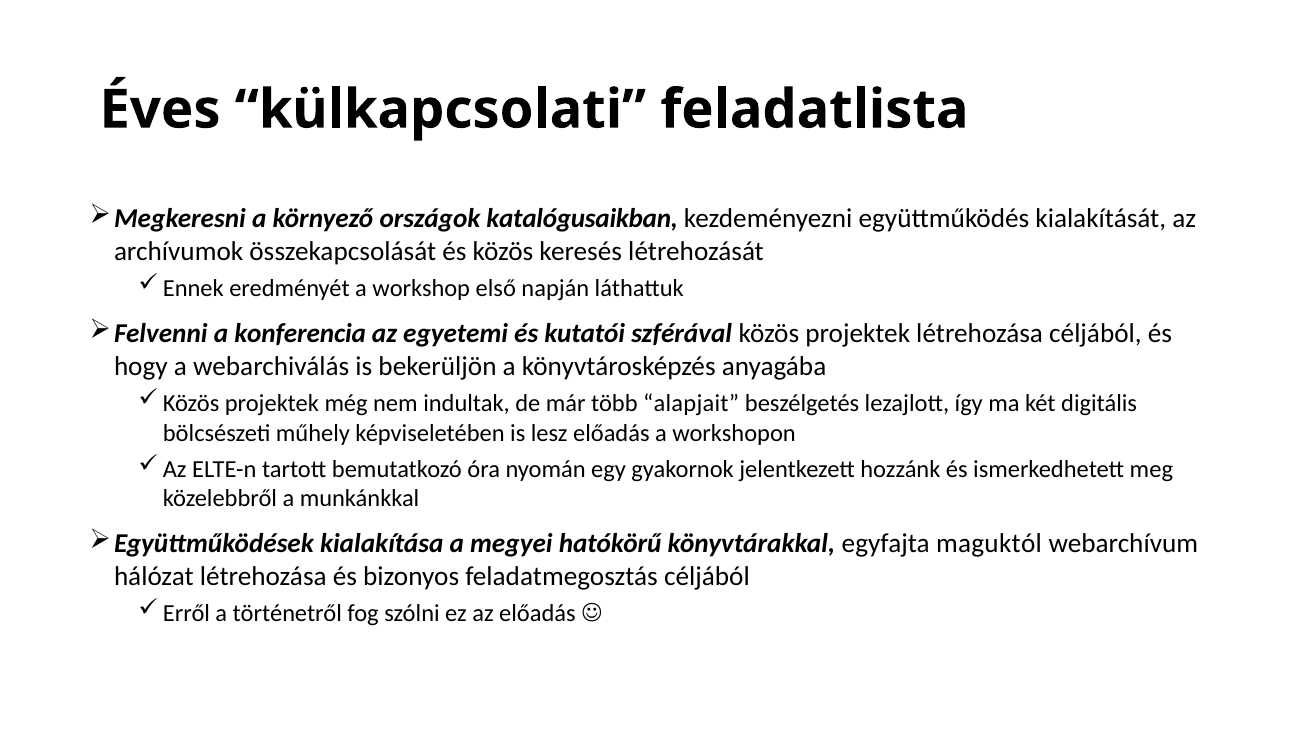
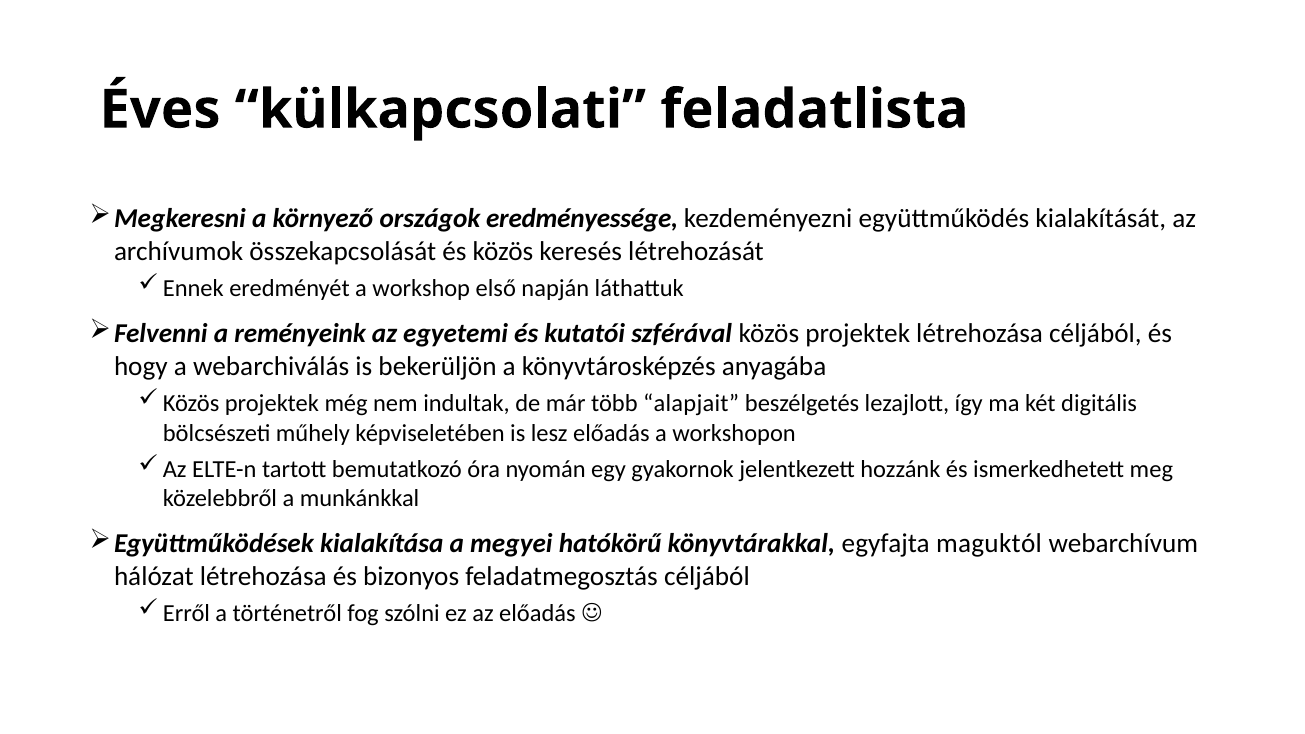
katalógusaikban: katalógusaikban -> eredményessége (582, 219)
konferencia: konferencia -> reményeink (300, 334)
